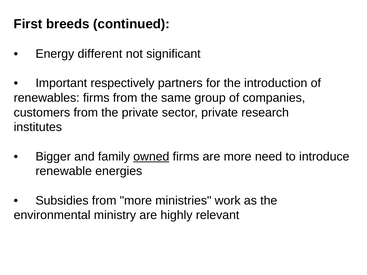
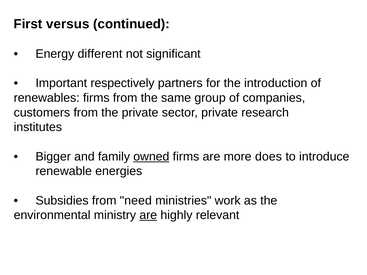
breeds: breeds -> versus (68, 24)
need: need -> does (268, 157)
from more: more -> need (136, 201)
are underline: none -> present (148, 215)
